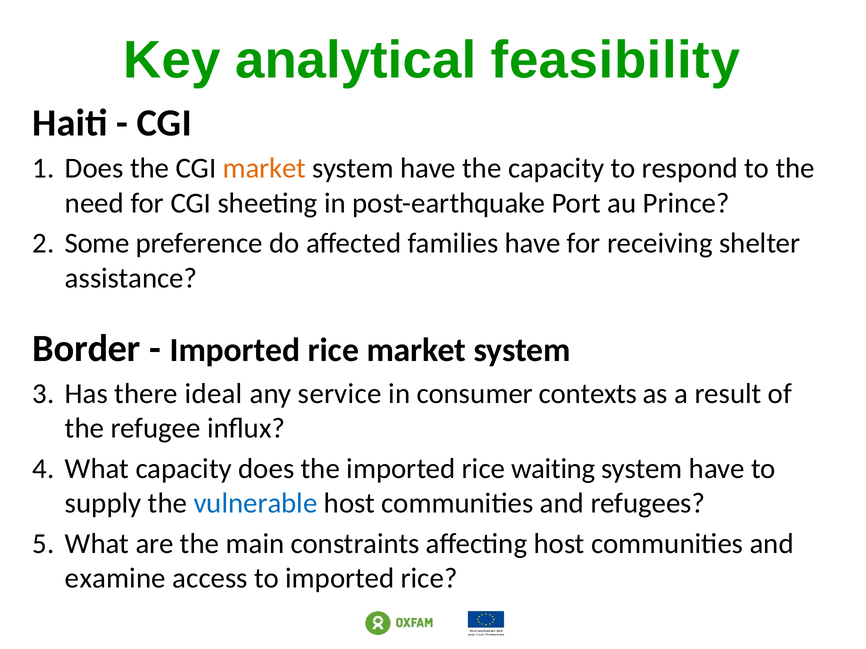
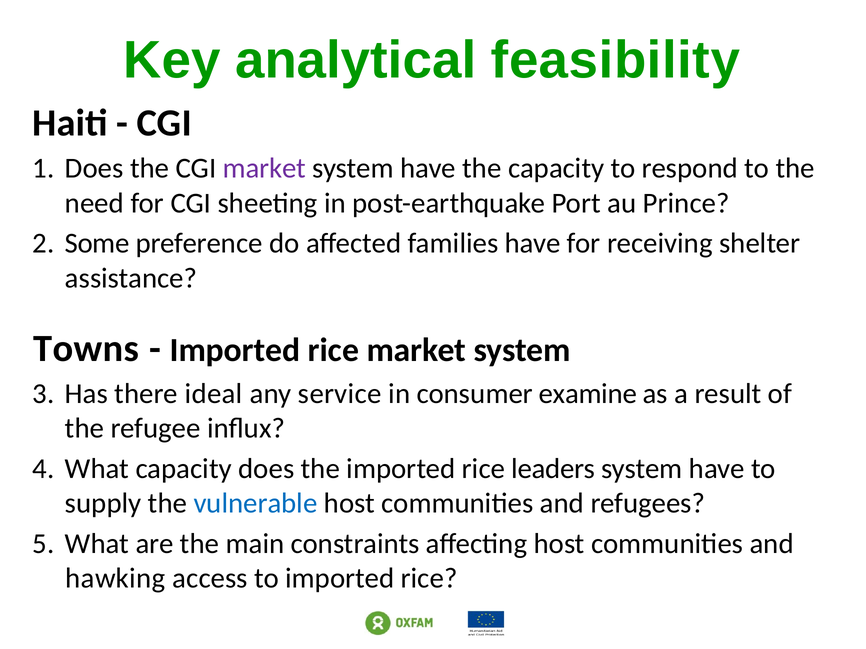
market colour: orange -> purple (264, 169)
Border: Border -> Towns (86, 349)
contexts: contexts -> examine (588, 394)
waiting: waiting -> leaders (553, 469)
examine: examine -> hawking (115, 579)
